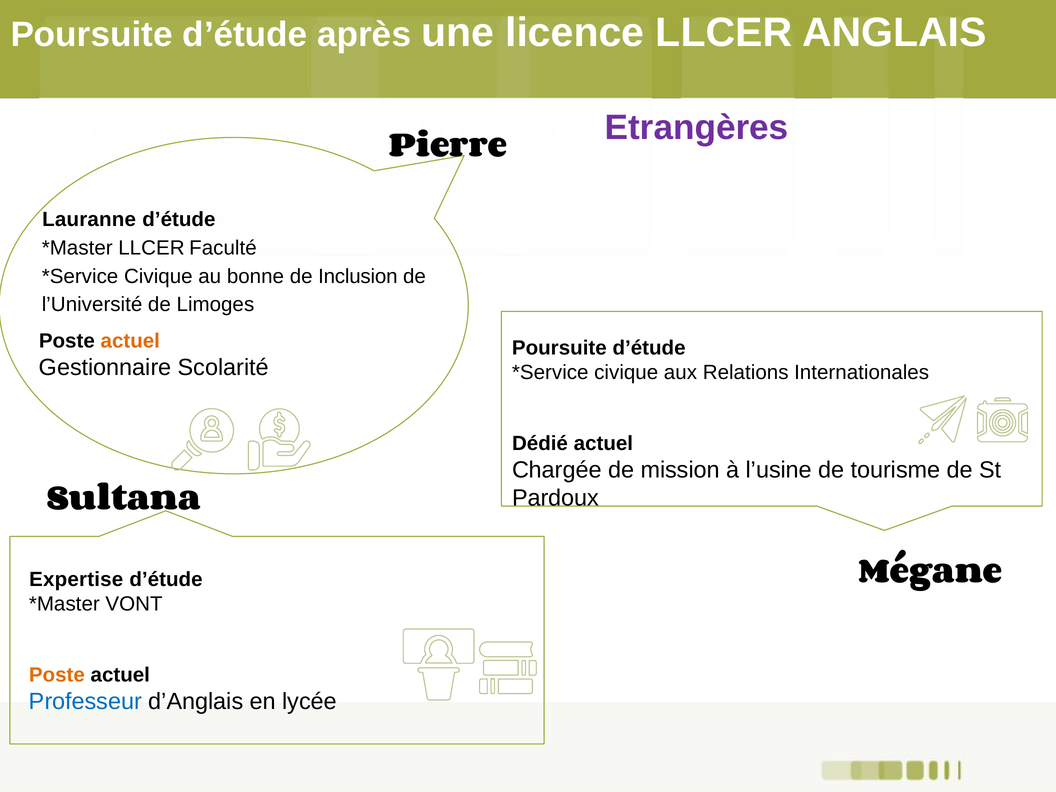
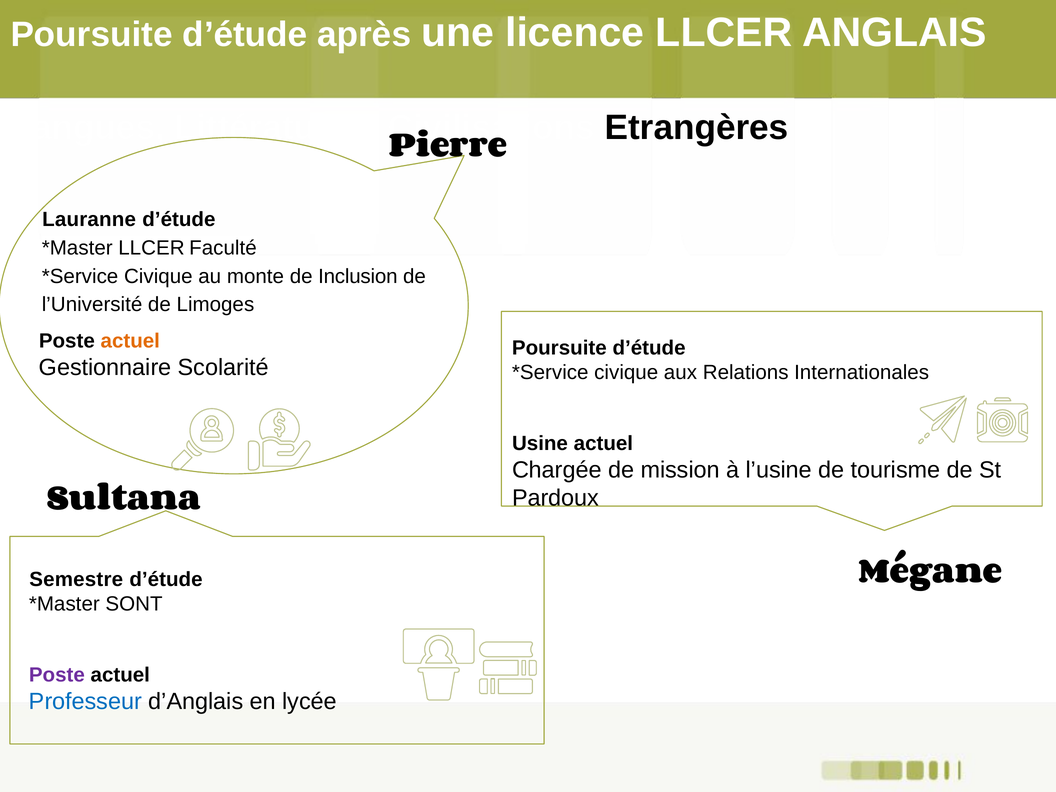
Etrangères colour: purple -> black (697, 127)
bonne: bonne -> monte (255, 276)
Dédié: Dédié -> Usine (540, 443)
Expertise: Expertise -> Semestre (76, 579)
VONT: VONT -> SONT (134, 604)
Poste colour: orange -> purple (57, 675)
